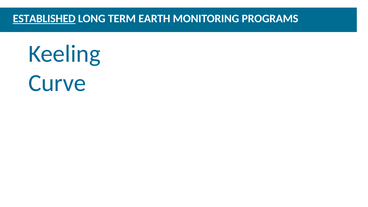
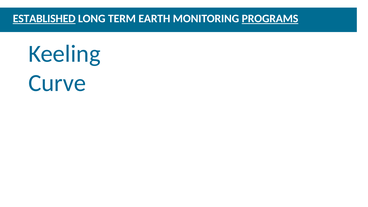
PROGRAMS underline: none -> present (270, 19)
